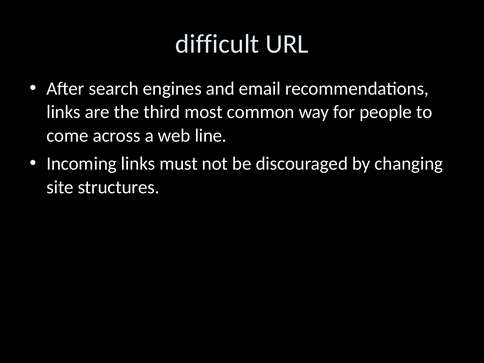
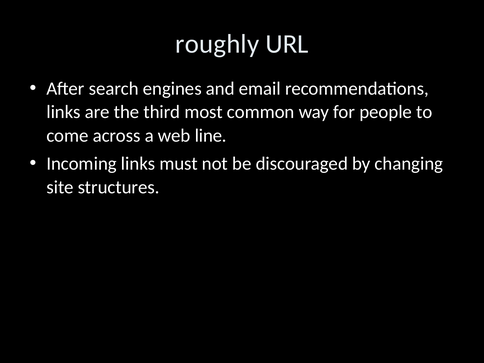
difficult: difficult -> roughly (217, 44)
